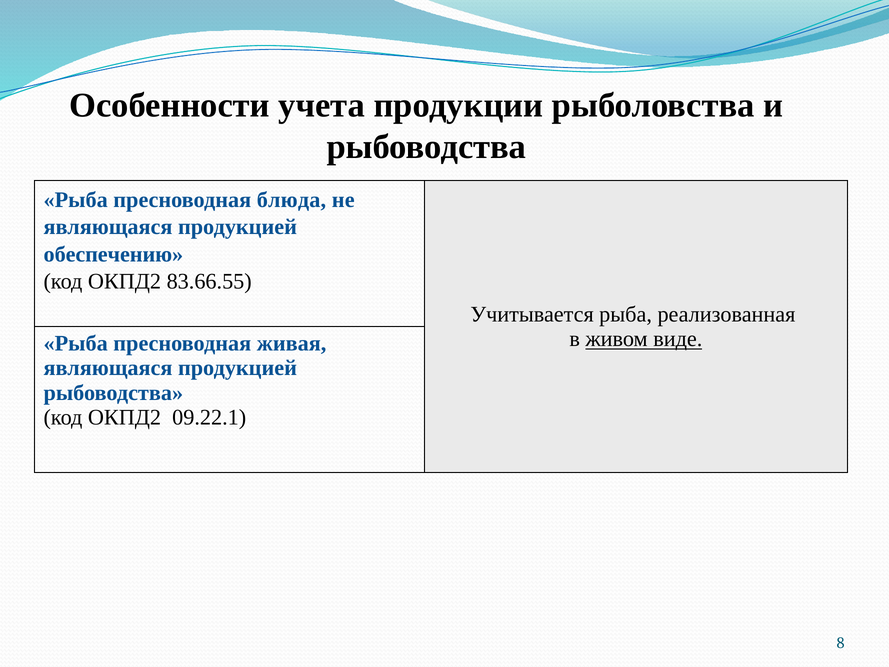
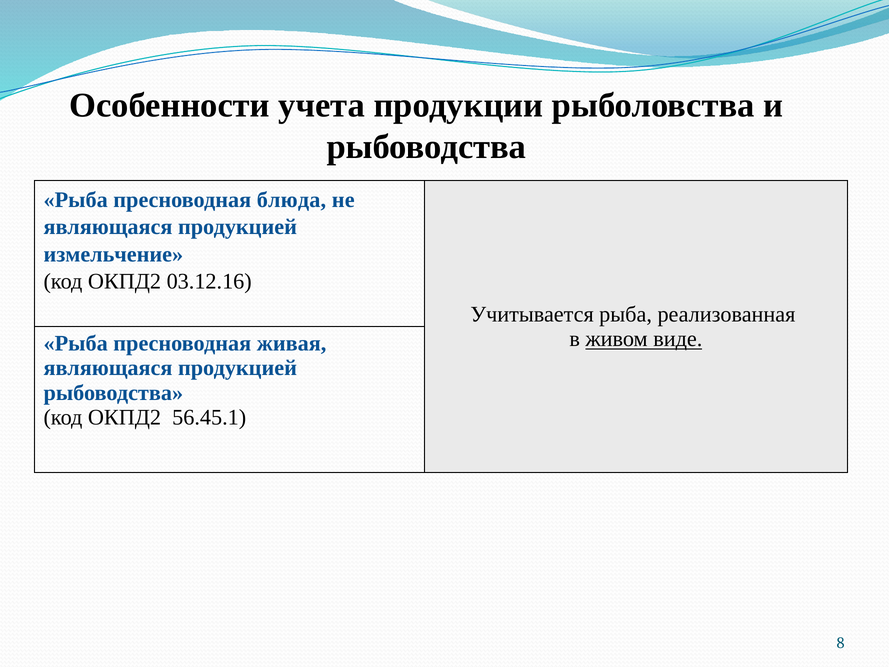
обеспечению: обеспечению -> измельчение (113, 254)
83.66.55: 83.66.55 -> 03.12.16 (209, 281)
09.22.1: 09.22.1 -> 56.45.1 (209, 417)
